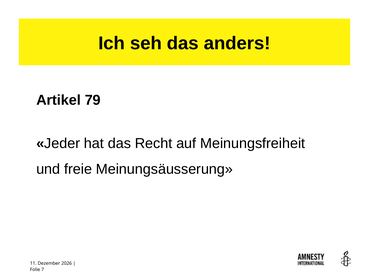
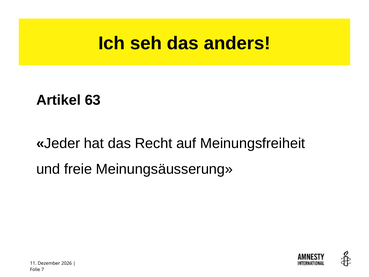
79: 79 -> 63 (93, 100)
